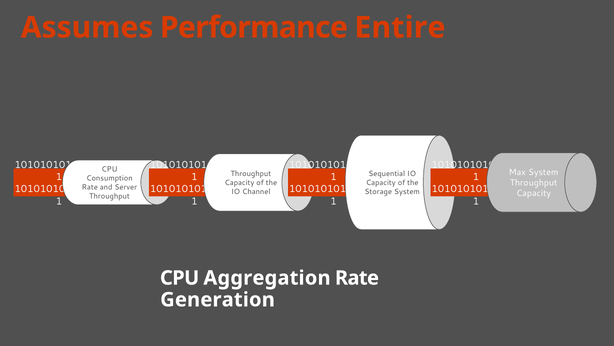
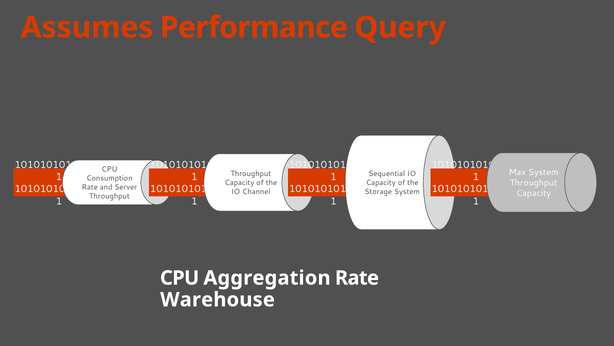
Entire: Entire -> Query (400, 28)
Generation: Generation -> Warehouse (217, 299)
